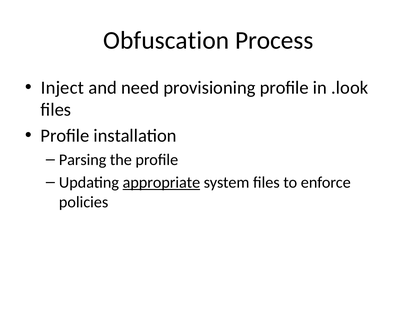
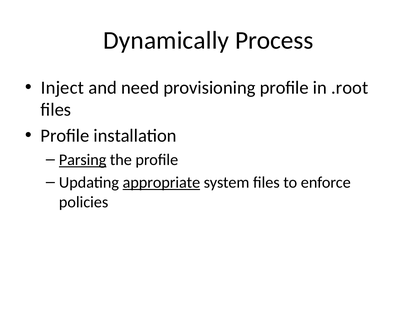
Obfuscation: Obfuscation -> Dynamically (166, 40)
.look: .look -> .root (350, 87)
Parsing underline: none -> present (83, 160)
